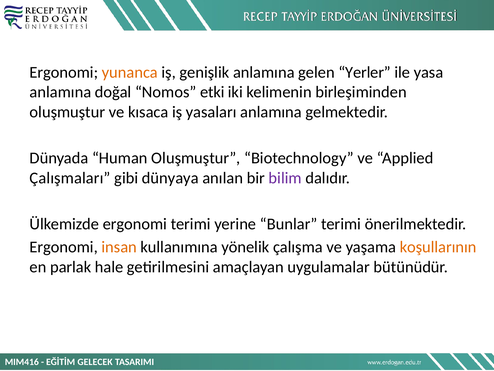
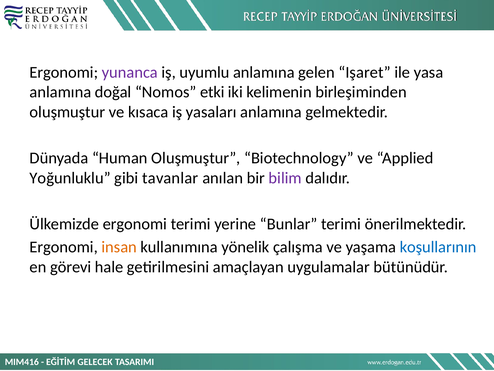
yunanca colour: orange -> purple (130, 72)
genişlik: genişlik -> uyumlu (204, 72)
Yerler: Yerler -> Işaret (365, 72)
Çalışmaları: Çalışmaları -> Yoğunluklu (70, 178)
dünyaya: dünyaya -> tavanlar (170, 178)
koşullarının colour: orange -> blue (438, 247)
parlak: parlak -> görevi (71, 267)
